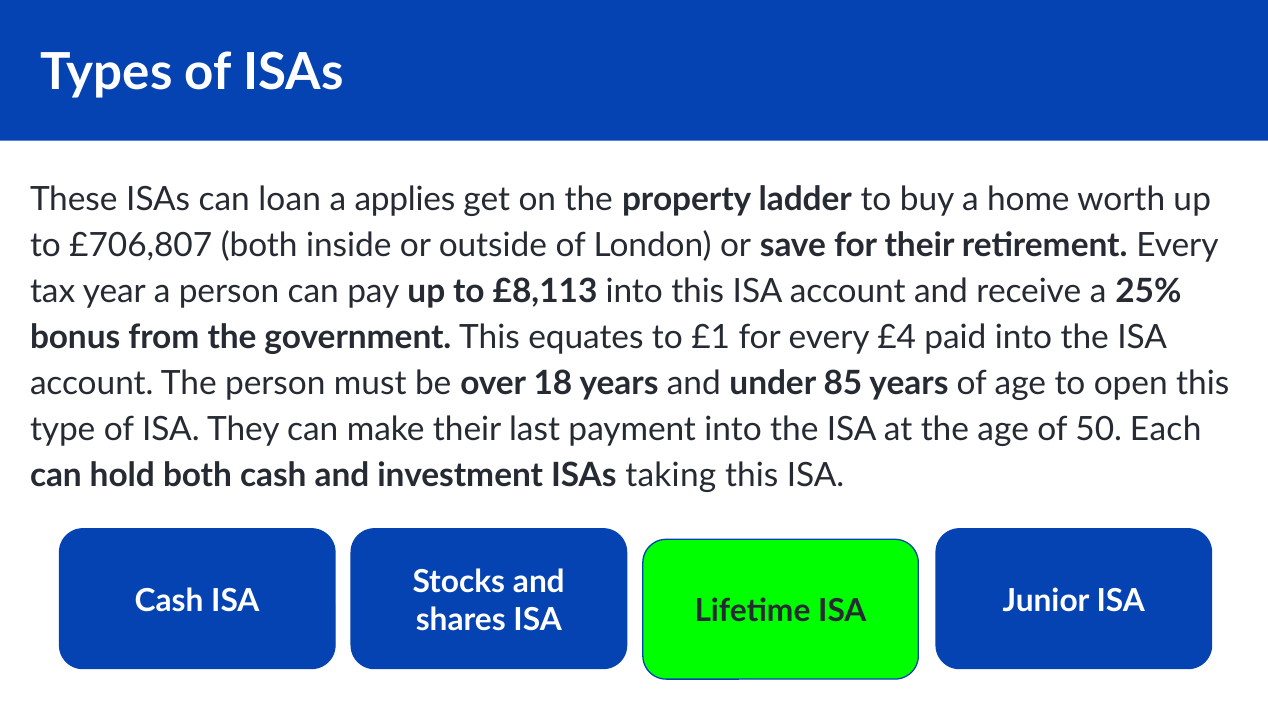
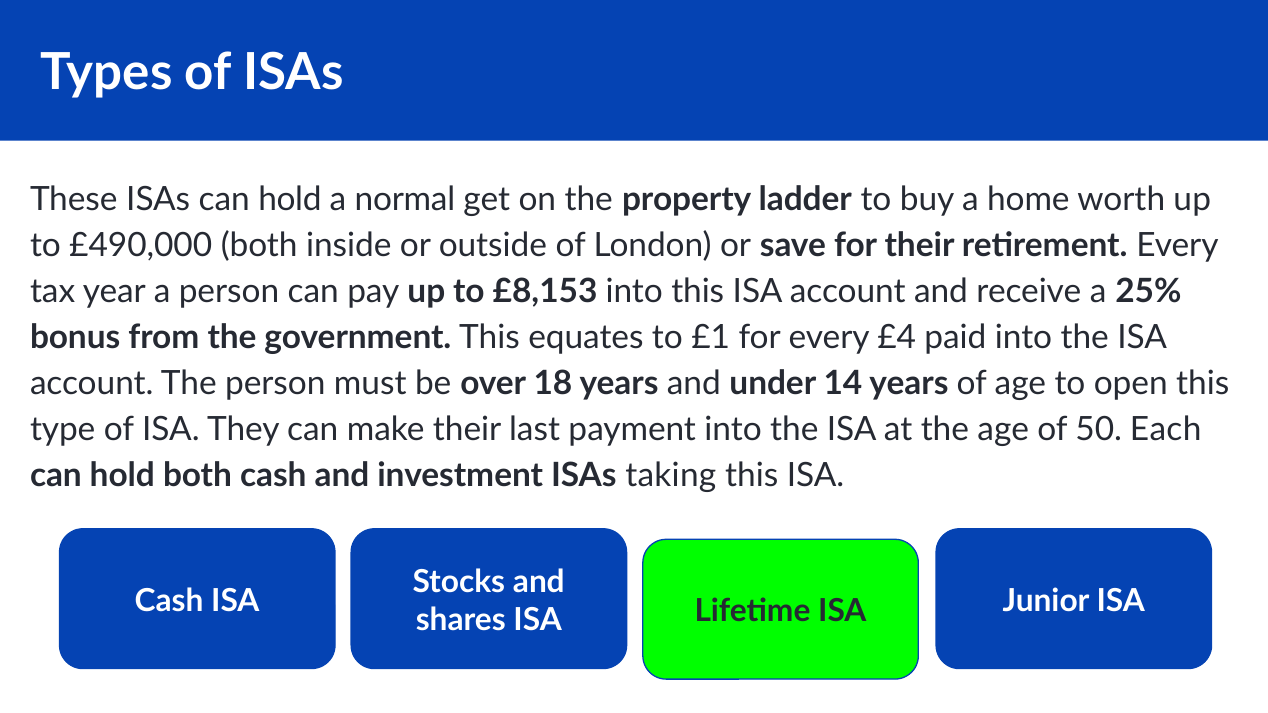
ISAs can loan: loan -> hold (290, 199)
applies: applies -> normal (405, 199)
£706,807: £706,807 -> £490,000 (141, 245)
£8,113: £8,113 -> £8,153 (545, 291)
85: 85 -> 14 (843, 384)
